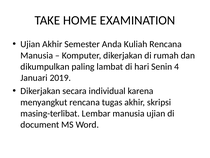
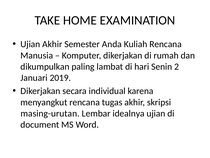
4: 4 -> 2 (177, 66)
masing-terlibat: masing-terlibat -> masing-urutan (50, 113)
Lembar manusia: manusia -> idealnya (129, 113)
